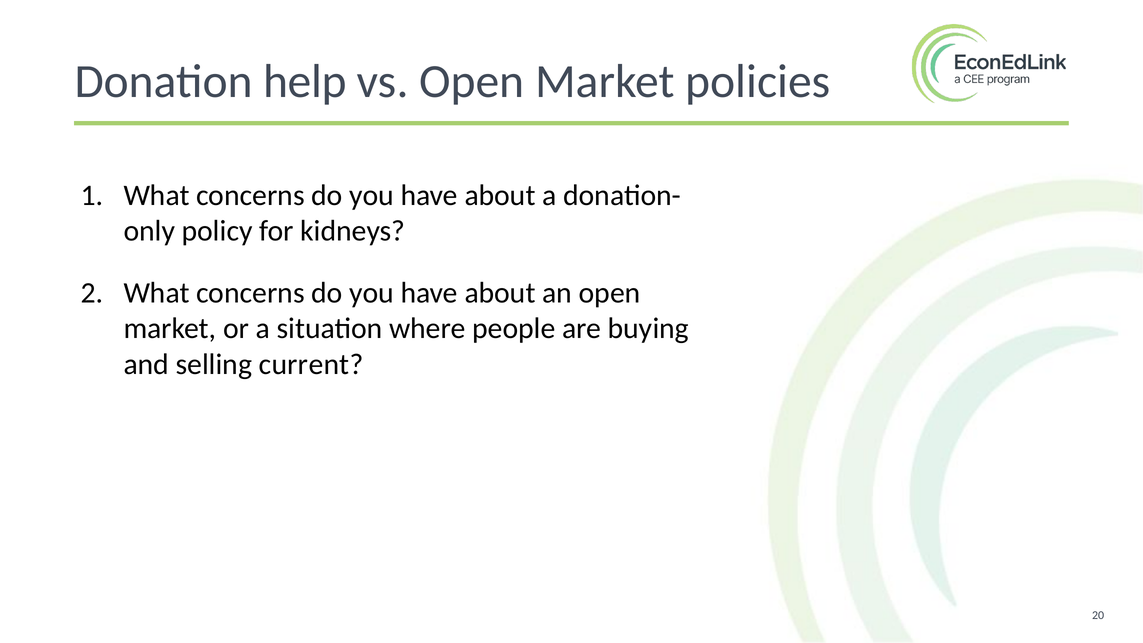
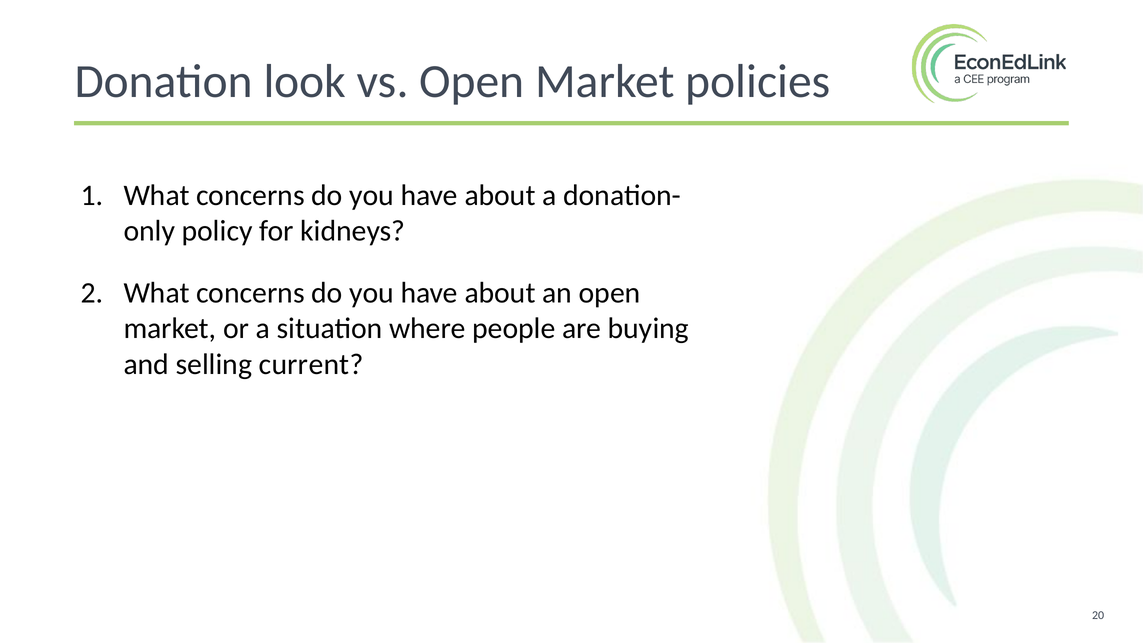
help: help -> look (305, 82)
